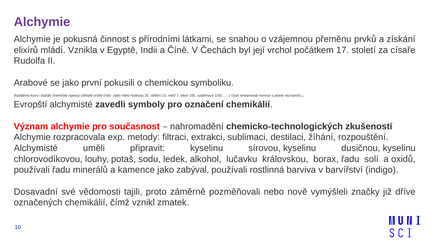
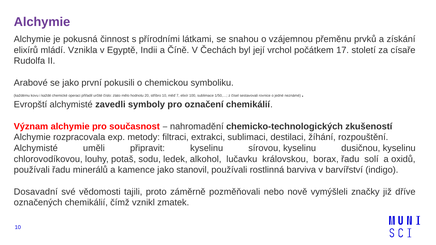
zabýval: zabýval -> stanovil (193, 170)
